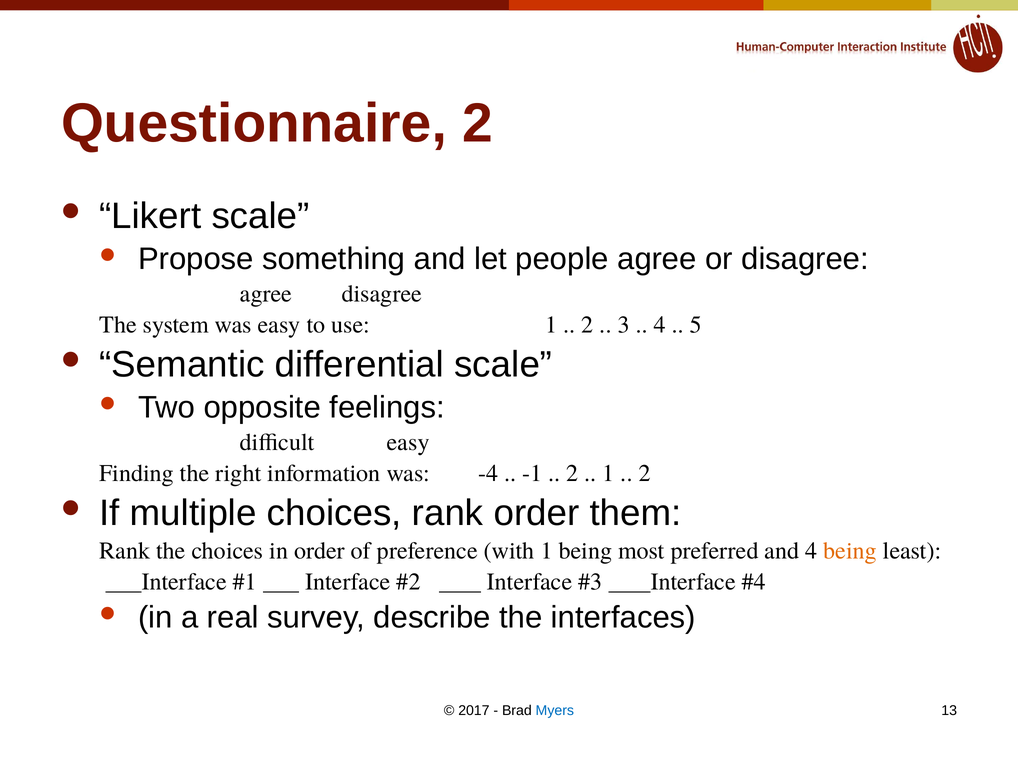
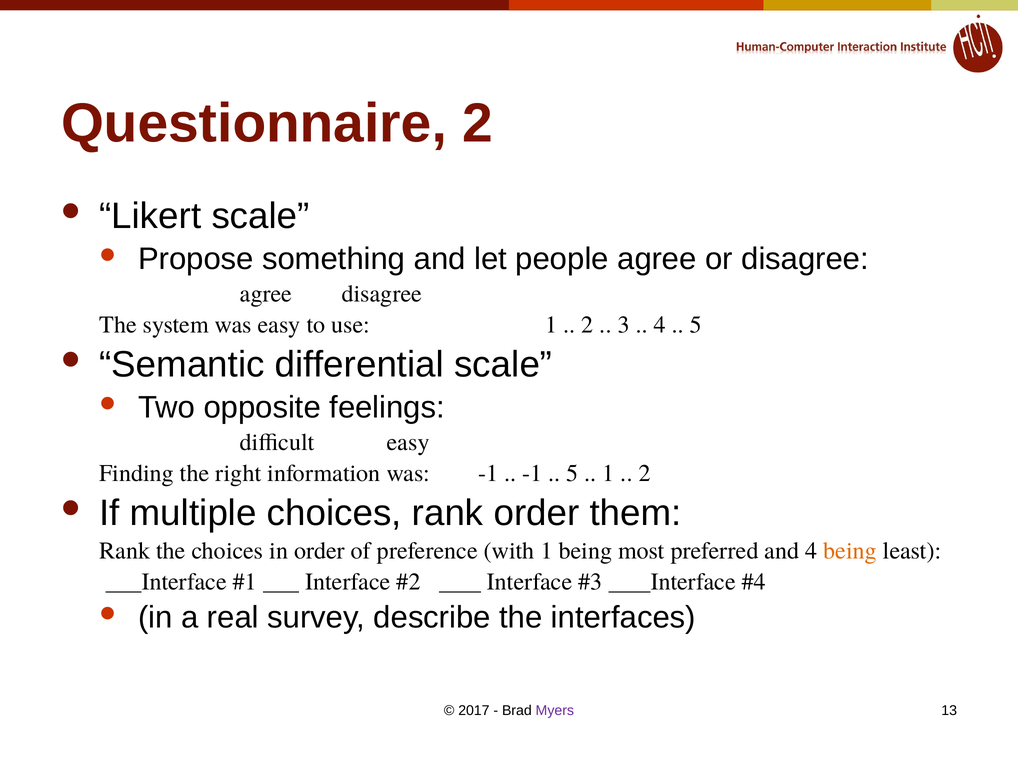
was -4: -4 -> -1 (488, 473)
2: 2 -> 5 (572, 473)
Myers colour: blue -> purple (555, 710)
